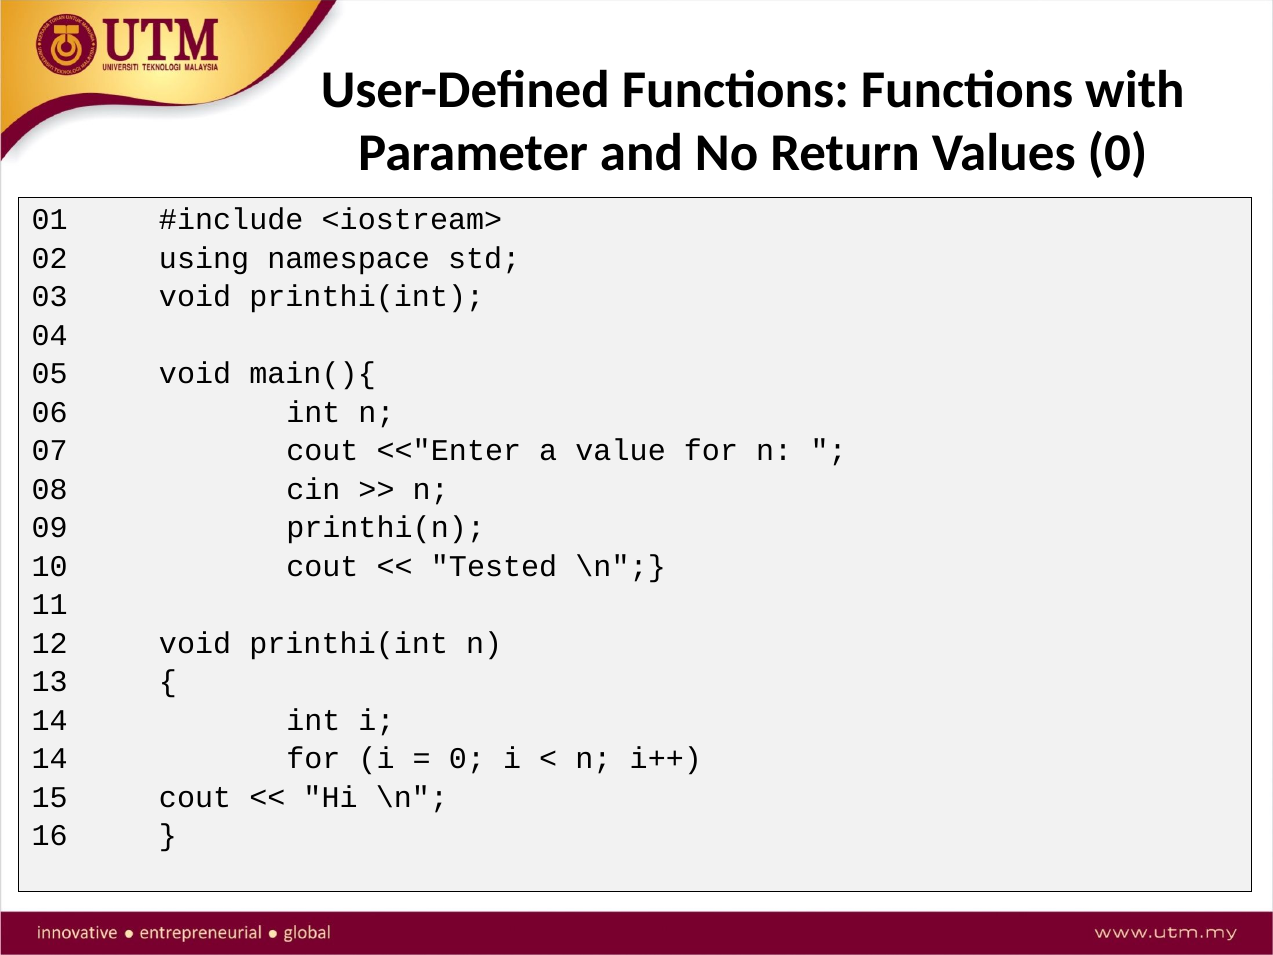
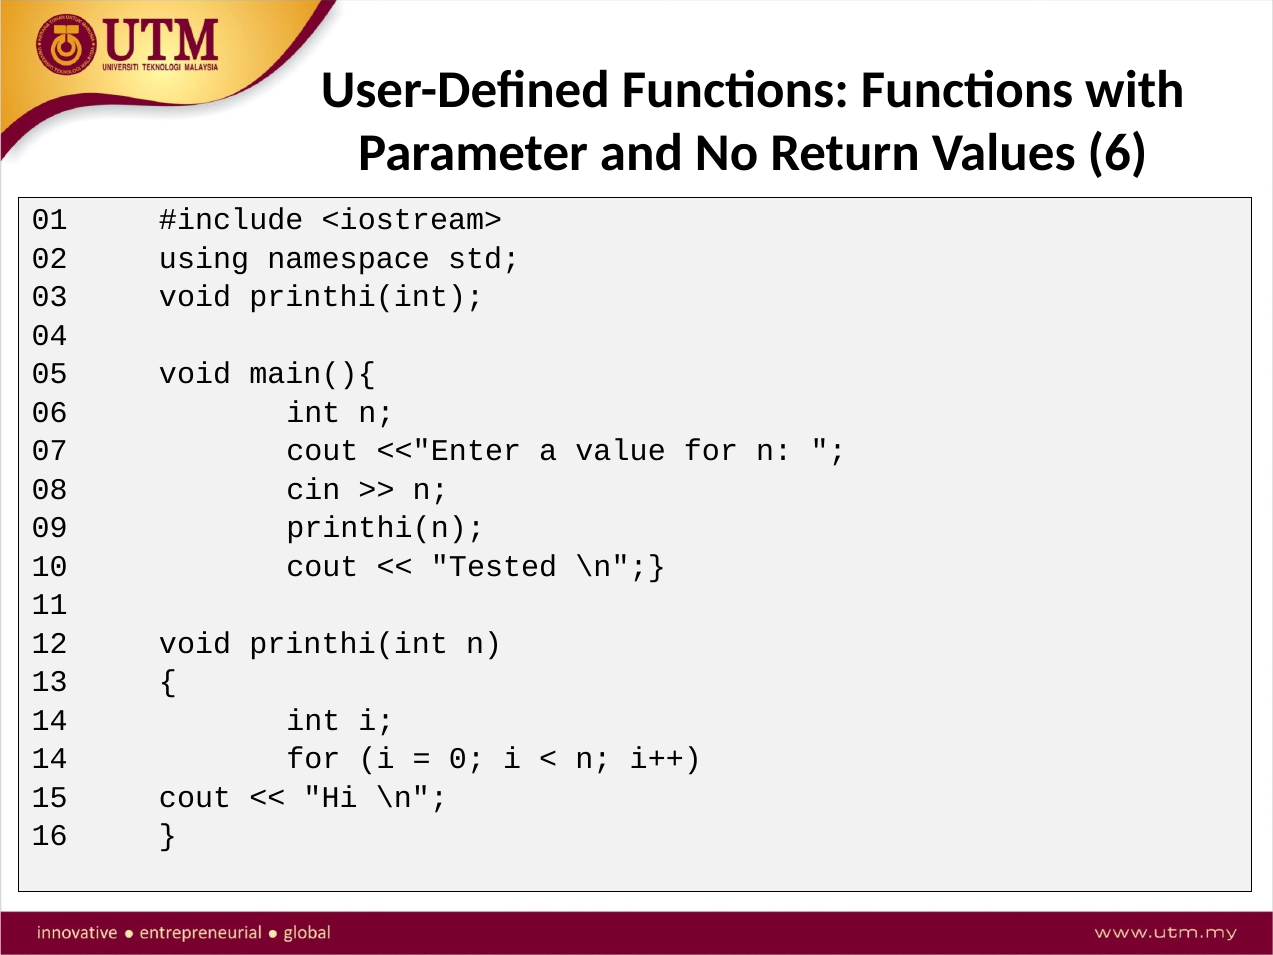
Values 0: 0 -> 6 (1118, 153)
